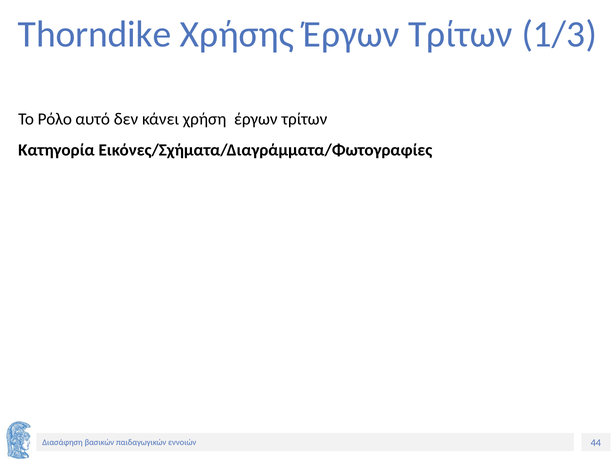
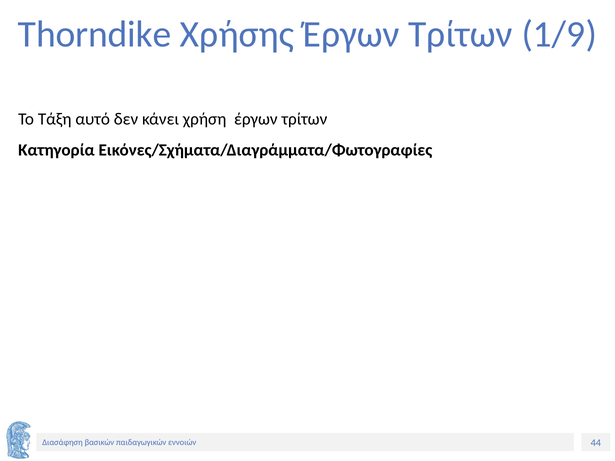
1/3: 1/3 -> 1/9 (559, 34)
Ρόλο: Ρόλο -> Τάξη (55, 119)
